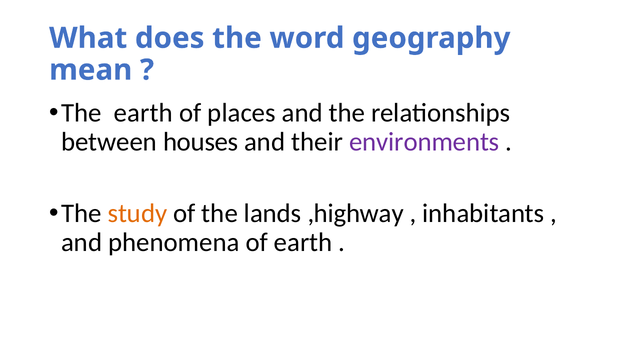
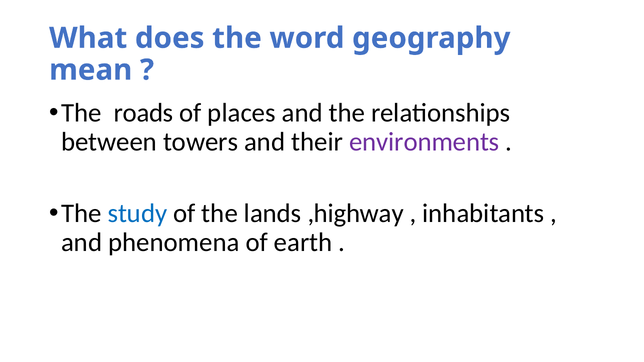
The earth: earth -> roads (144, 113)
houses: houses -> towers (201, 142)
study colour: orange -> blue (137, 214)
